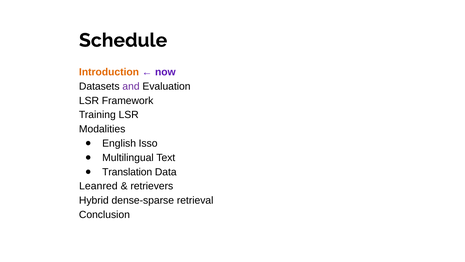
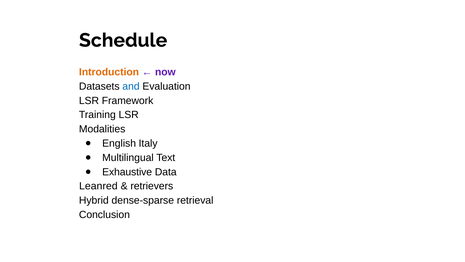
and colour: purple -> blue (131, 86)
Isso: Isso -> Italy (148, 143)
Translation: Translation -> Exhaustive (127, 172)
